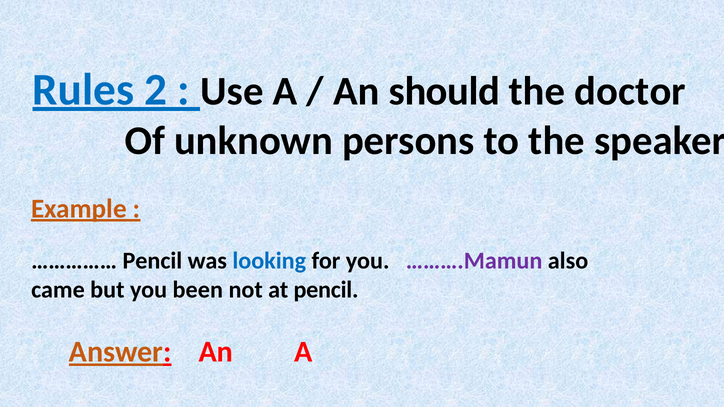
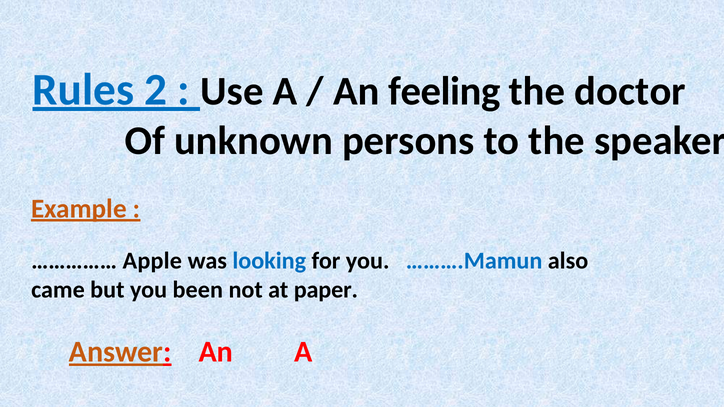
should: should -> feeling (444, 91)
Pencil: Pencil -> Apple (152, 261)
……….Mamun colour: purple -> blue (474, 261)
at pencil: pencil -> paper (326, 290)
